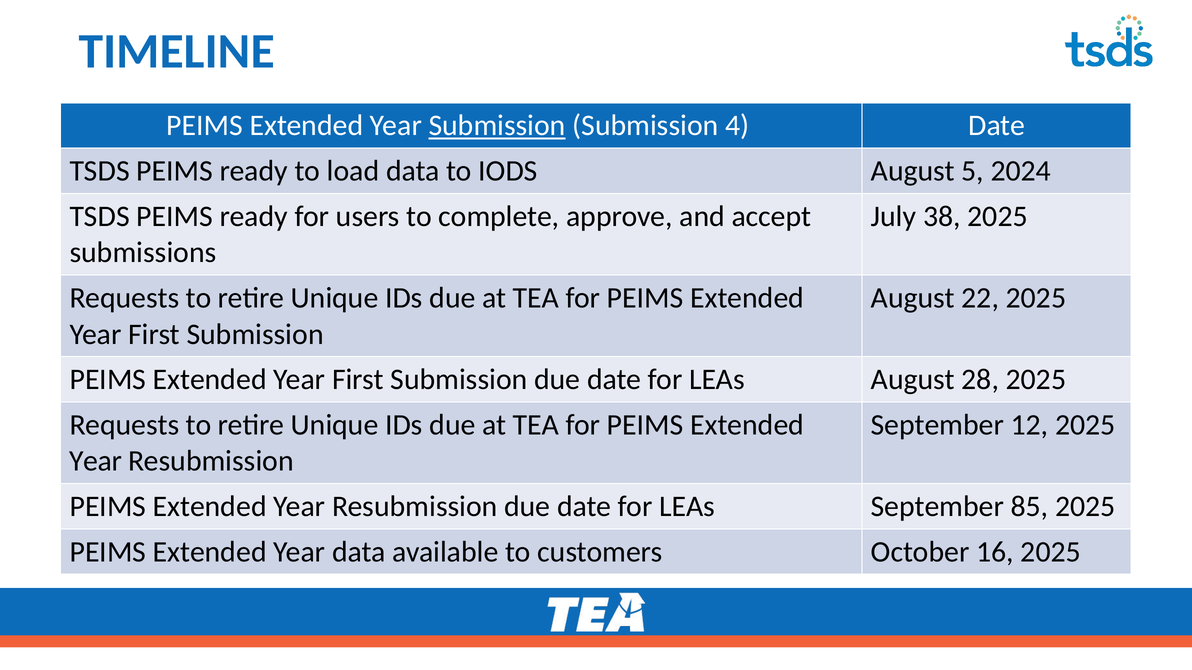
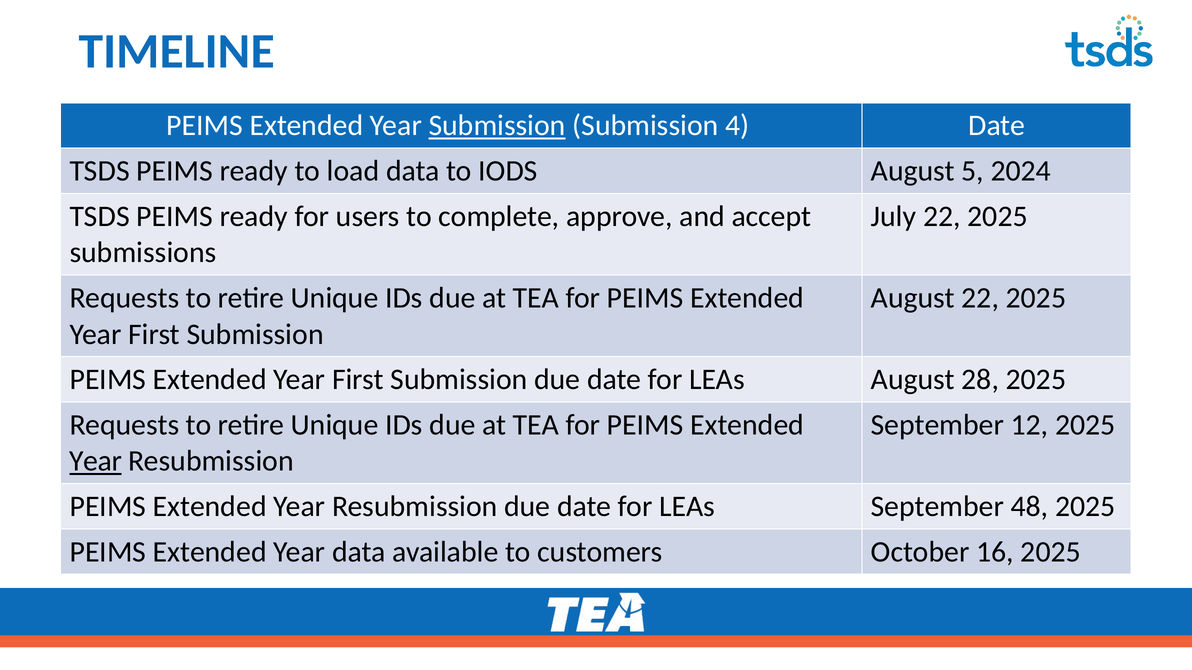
July 38: 38 -> 22 (942, 216)
Year underline: none -> present (96, 461)
85: 85 -> 48 (1030, 507)
